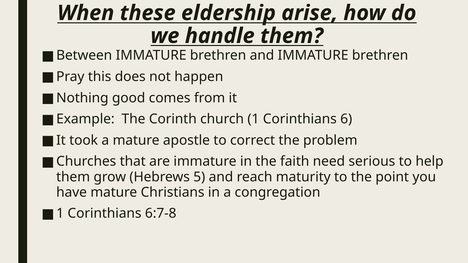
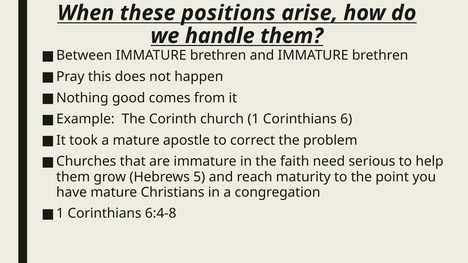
eldership: eldership -> positions (228, 13)
6:7-8: 6:7-8 -> 6:4-8 (161, 214)
